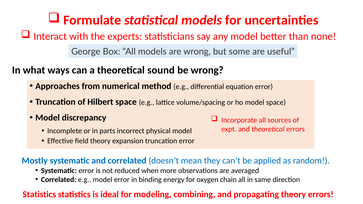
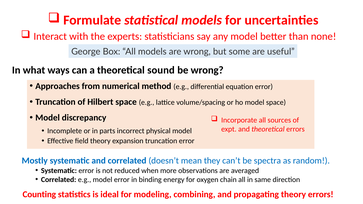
applied: applied -> spectra (267, 161)
Statistics: Statistics -> Counting (39, 195)
